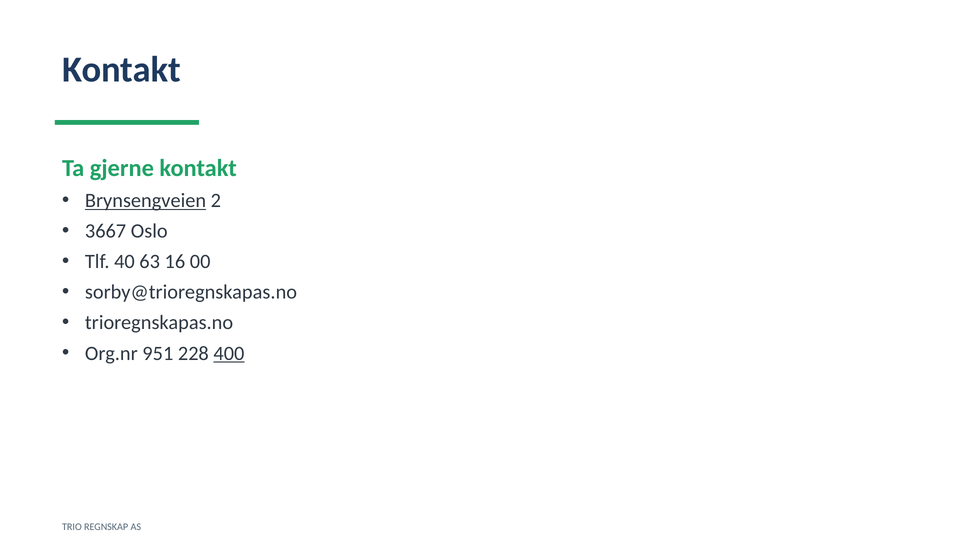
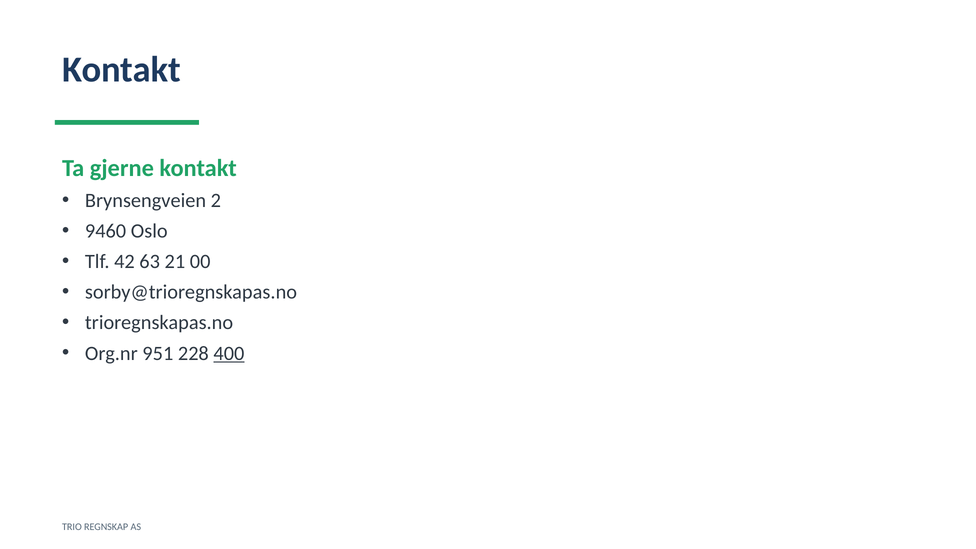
Brynsengveien underline: present -> none (146, 201)
3667: 3667 -> 9460 (106, 231)
40: 40 -> 42 (124, 262)
16: 16 -> 21 (175, 262)
